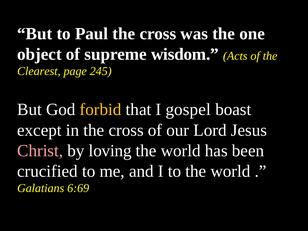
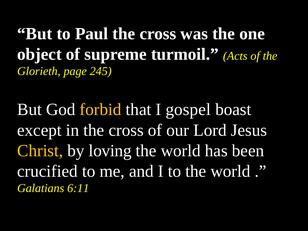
wisdom: wisdom -> turmoil (185, 54)
Clearest: Clearest -> Glorieth (39, 71)
Christ colour: pink -> yellow (40, 151)
6:69: 6:69 -> 6:11 (78, 188)
